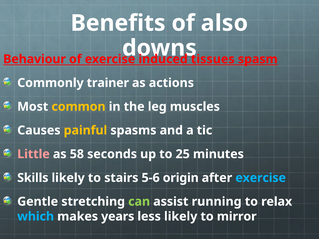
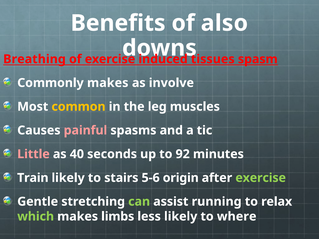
Behaviour: Behaviour -> Breathing (34, 59)
Commonly trainer: trainer -> makes (108, 83)
actions: actions -> involve (171, 83)
painful colour: yellow -> pink (85, 130)
58: 58 -> 40 (77, 154)
25: 25 -> 92 (183, 154)
Skills: Skills -> Train (33, 178)
exercise colour: light blue -> light green (261, 178)
which colour: light blue -> light green (36, 217)
years: years -> limbs (118, 217)
mirror: mirror -> where (237, 217)
